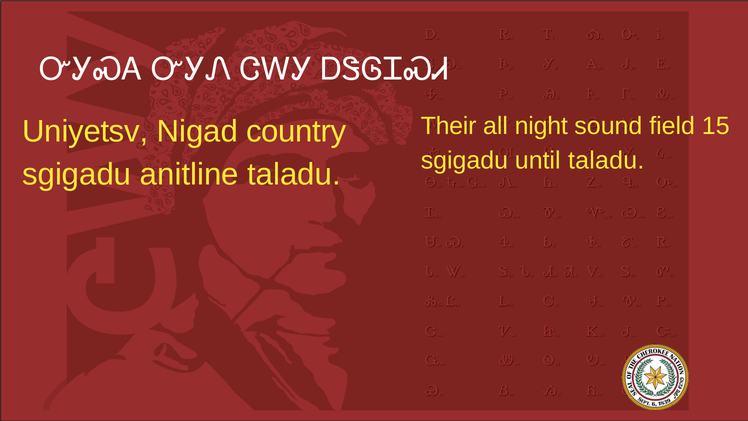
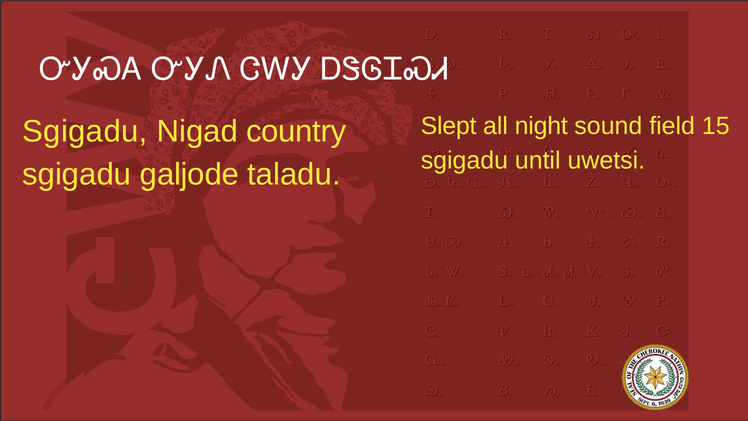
Their: Their -> Slept (449, 126)
Uniyetsv: Uniyetsv -> Sgigadu (85, 131)
until taladu: taladu -> uwetsi (606, 160)
anitline: anitline -> galjode (189, 174)
